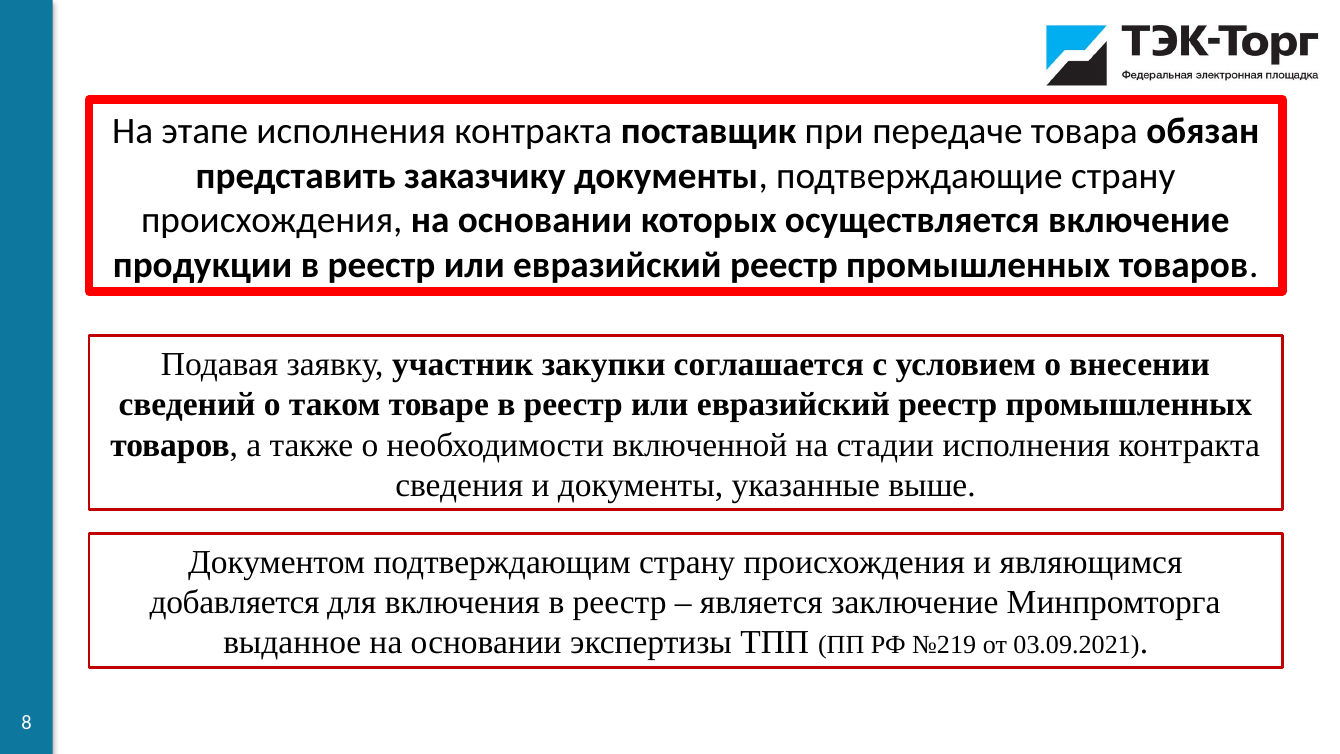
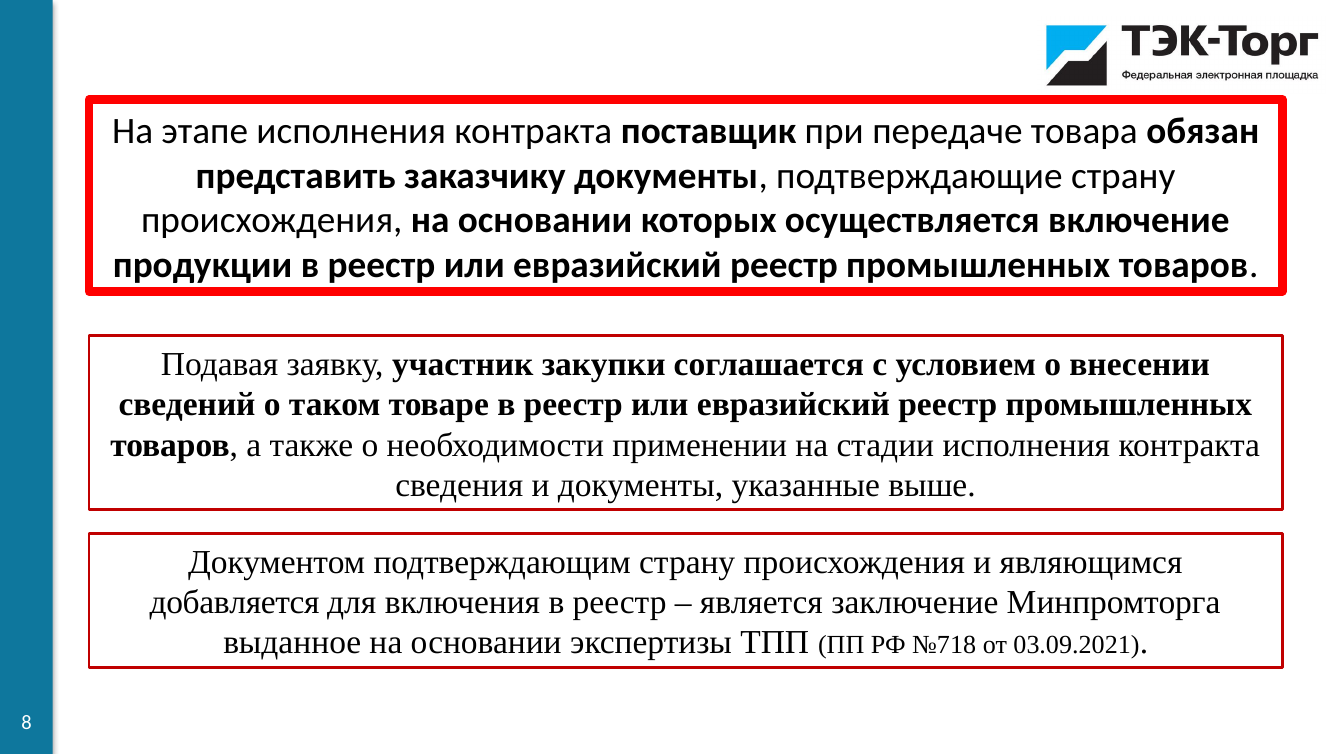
включенной: включенной -> применении (700, 445)
№219: №219 -> №718 (944, 645)
